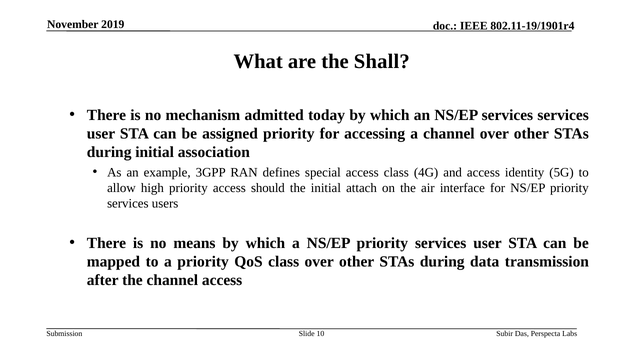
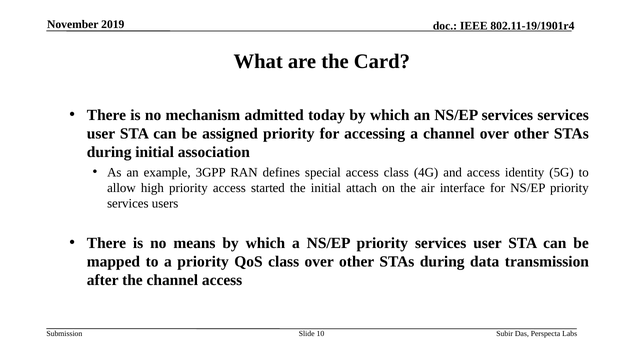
Shall: Shall -> Card (382, 61)
should: should -> started (268, 188)
